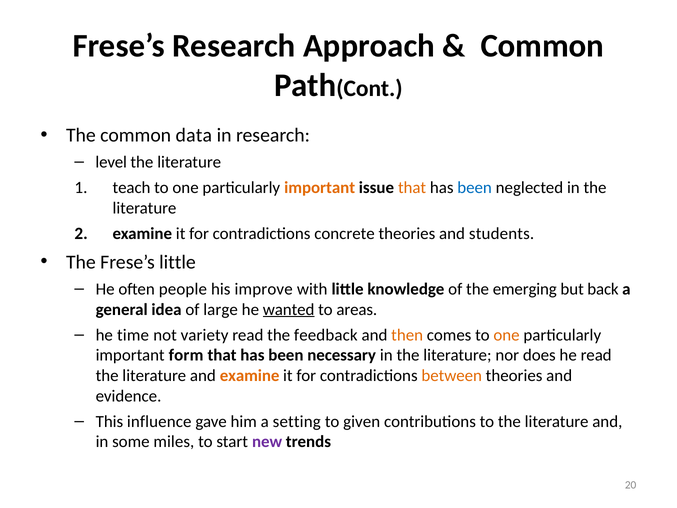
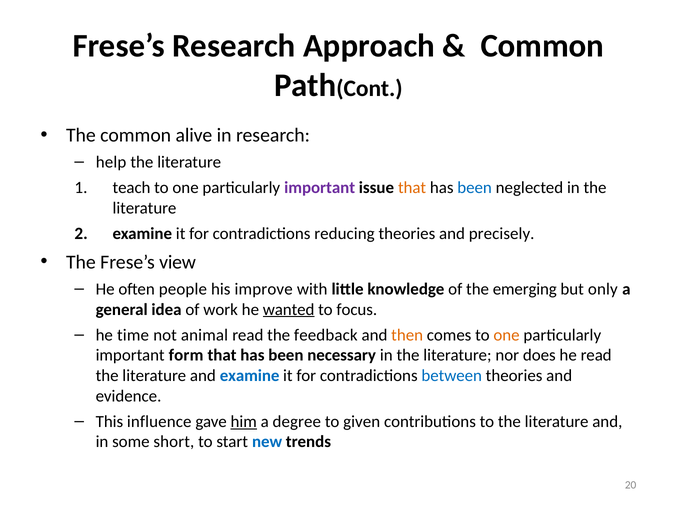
data: data -> alive (194, 135)
level: level -> help (111, 162)
important colour: orange -> purple (320, 188)
concrete: concrete -> reducing (344, 234)
students: students -> precisely (502, 234)
Frese’s little: little -> view (178, 262)
back: back -> only (603, 289)
large: large -> work (221, 309)
areas: areas -> focus (357, 309)
variety: variety -> animal (204, 335)
examine colour: orange -> blue (250, 375)
between colour: orange -> blue (452, 375)
him underline: none -> present (244, 421)
setting: setting -> degree (297, 421)
miles: miles -> short (174, 442)
new colour: purple -> blue (267, 442)
